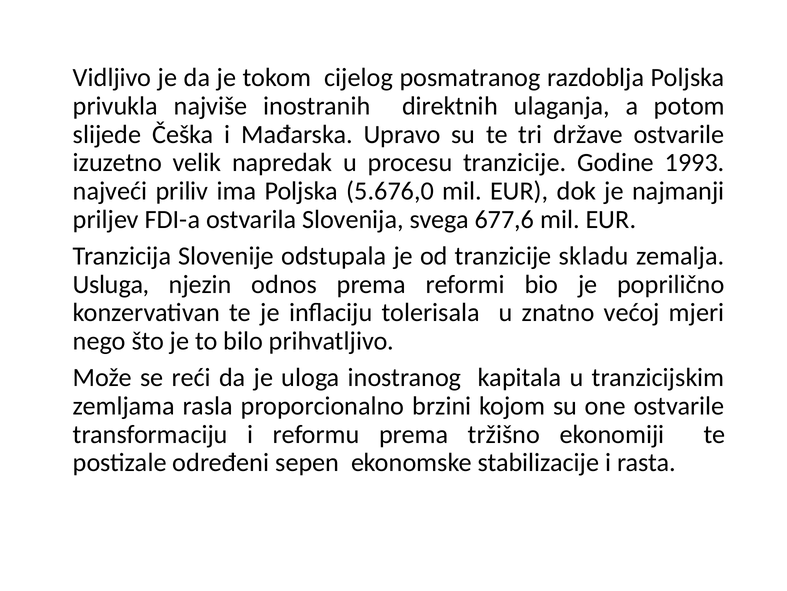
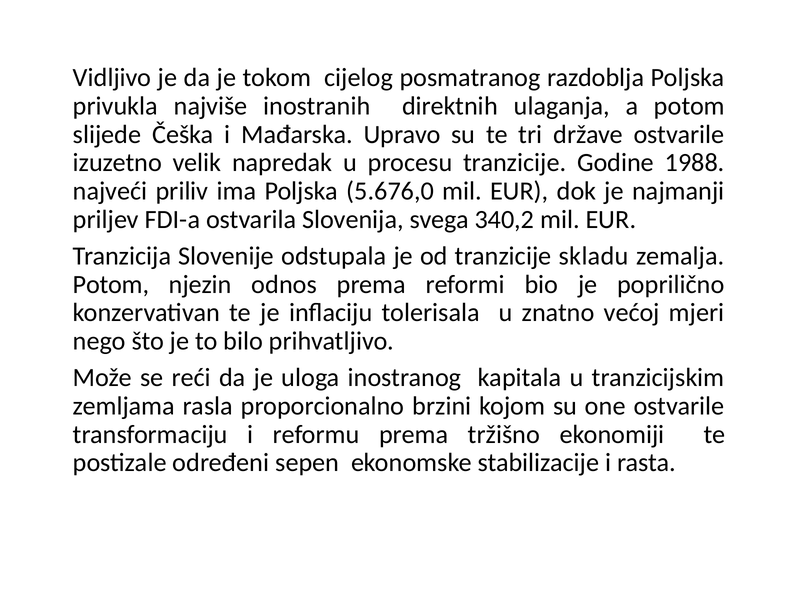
1993: 1993 -> 1988 (695, 163)
677,6: 677,6 -> 340,2 (504, 219)
Usluga: Usluga -> Potom (111, 284)
